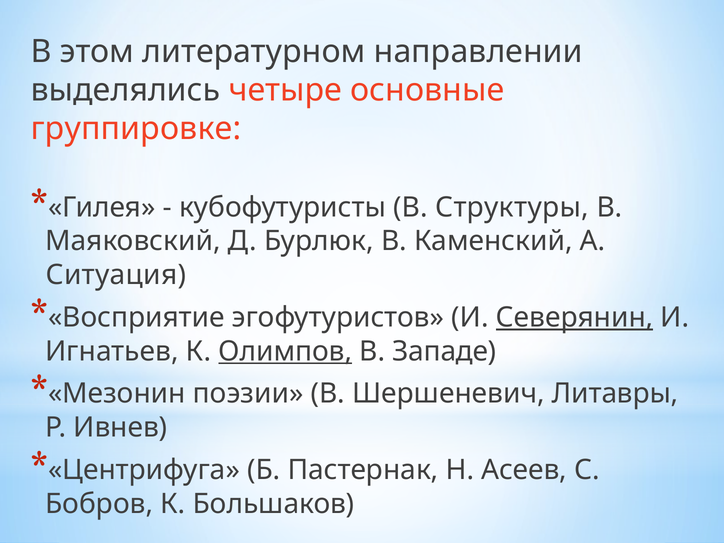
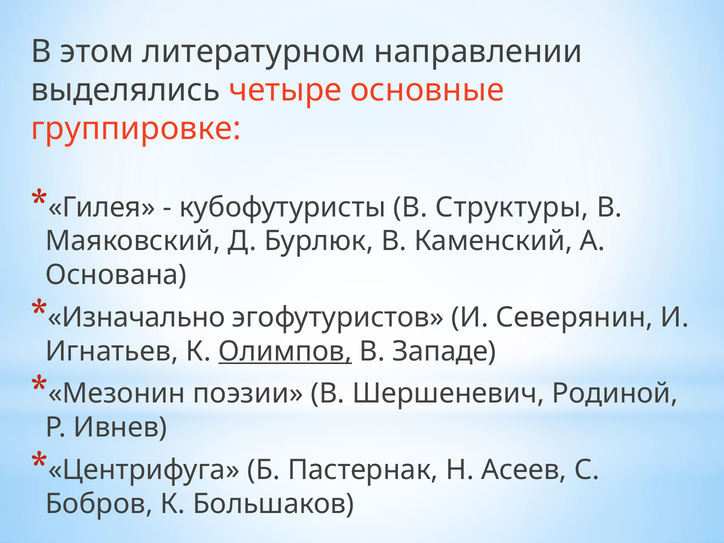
Ситуация: Ситуация -> Основана (116, 275)
Восприятие: Восприятие -> Изначально (136, 317)
Северянин underline: present -> none (575, 317)
Литавры: Литавры -> Родиной (615, 394)
